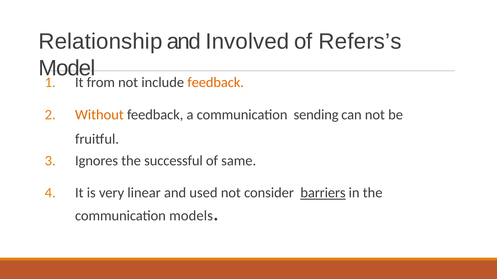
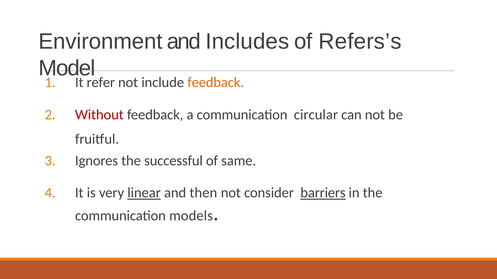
Relationship: Relationship -> Environment (101, 42)
Involved: Involved -> Includes (247, 42)
from: from -> refer (101, 83)
Without colour: orange -> red (99, 115)
sending: sending -> circular (316, 115)
linear underline: none -> present (144, 193)
used: used -> then (203, 193)
